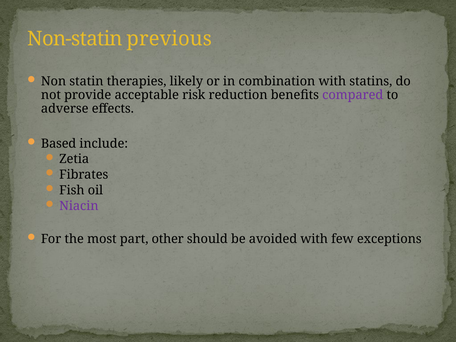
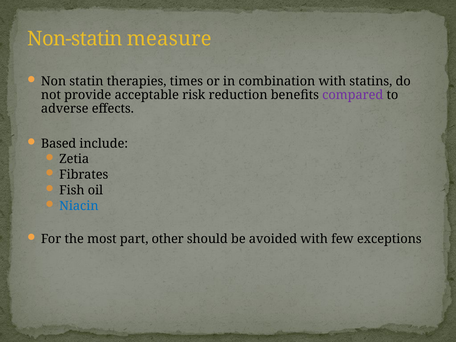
previous: previous -> measure (169, 39)
likely: likely -> times (186, 81)
Niacin colour: purple -> blue (79, 206)
